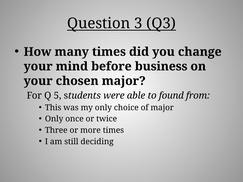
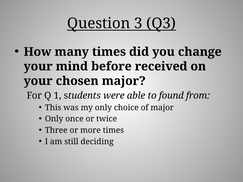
business: business -> received (161, 66)
5: 5 -> 1 (58, 96)
